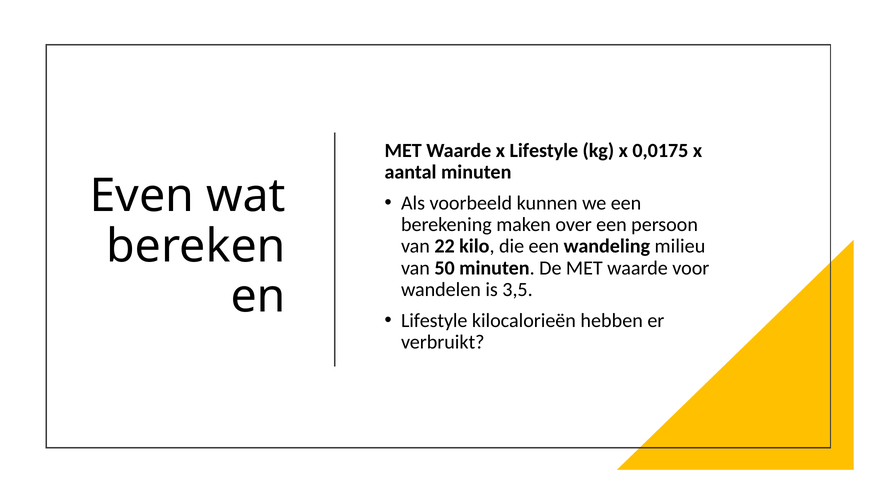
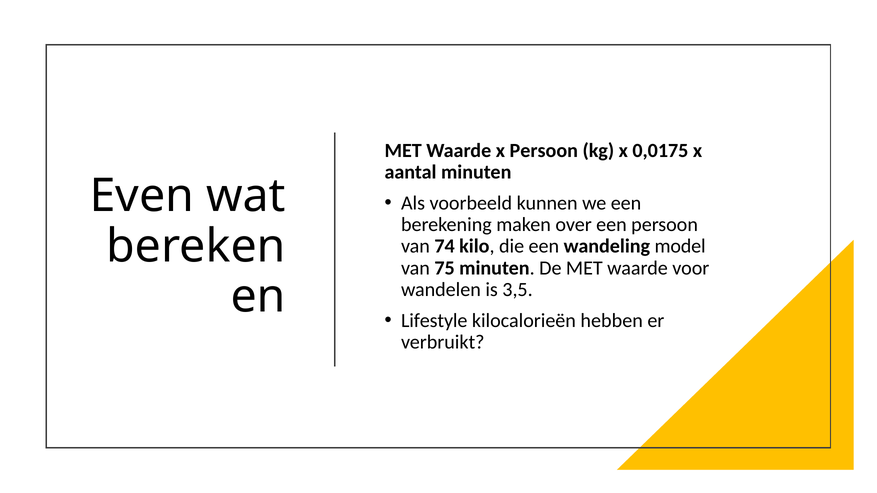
x Lifestyle: Lifestyle -> Persoon (544, 151)
22: 22 -> 74 (445, 247)
milieu: milieu -> model (680, 247)
50: 50 -> 75 (445, 268)
